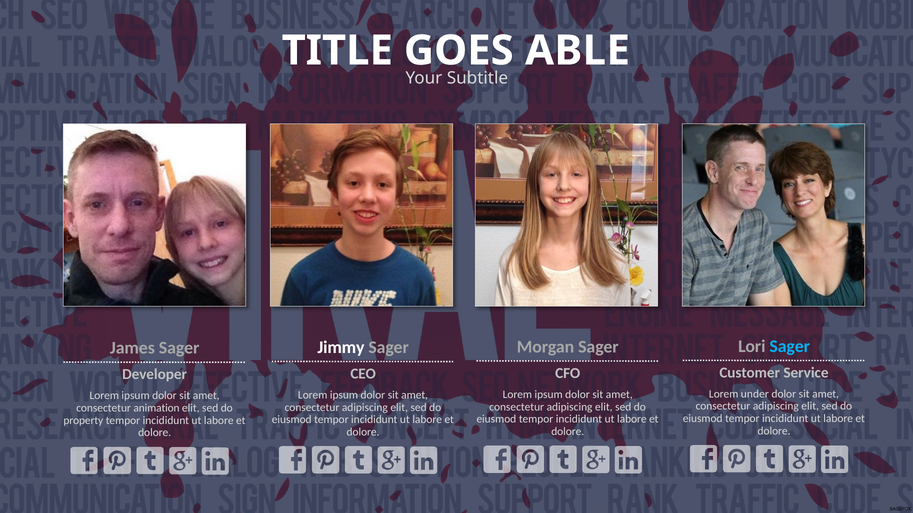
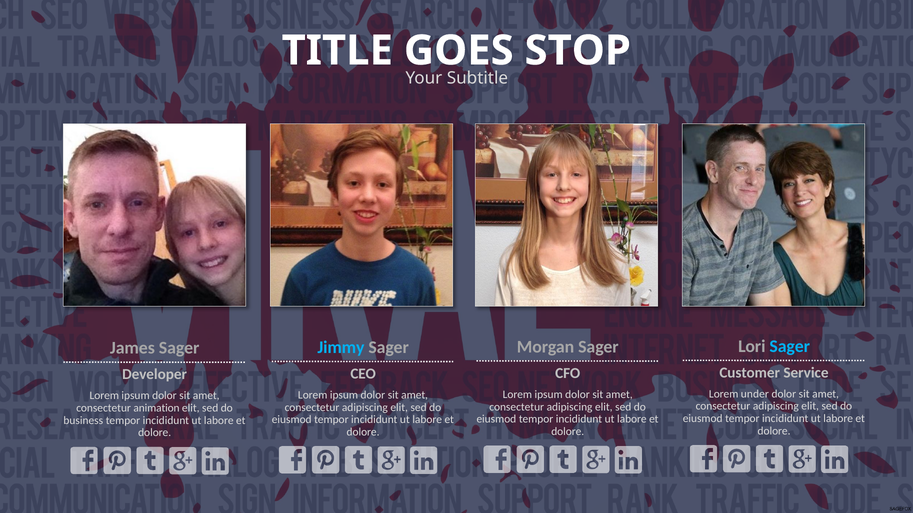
ABLE: ABLE -> STOP (578, 51)
Jimmy colour: white -> light blue (341, 348)
property: property -> business (83, 421)
